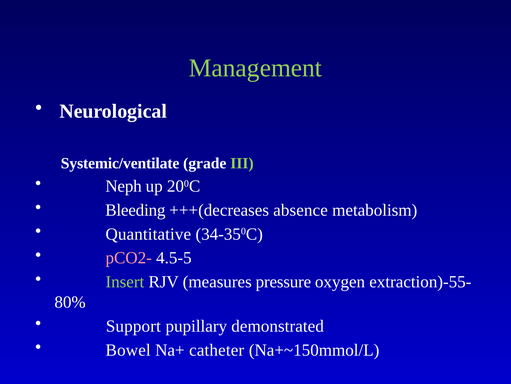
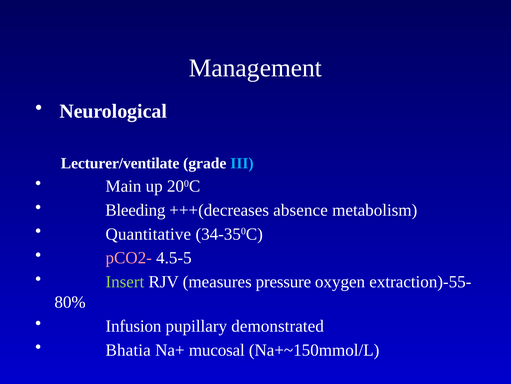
Management colour: light green -> white (255, 68)
Systemic/ventilate: Systemic/ventilate -> Lecturer/ventilate (120, 163)
III colour: light green -> light blue (242, 163)
Neph: Neph -> Main (123, 186)
Support: Support -> Infusion (133, 326)
Bowel: Bowel -> Bhatia (128, 349)
catheter: catheter -> mucosal (217, 349)
